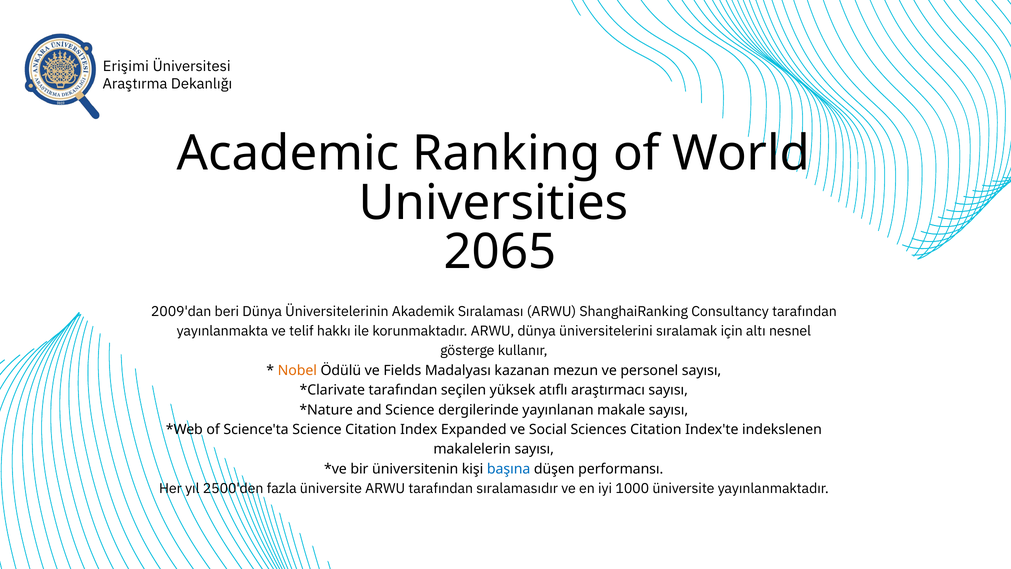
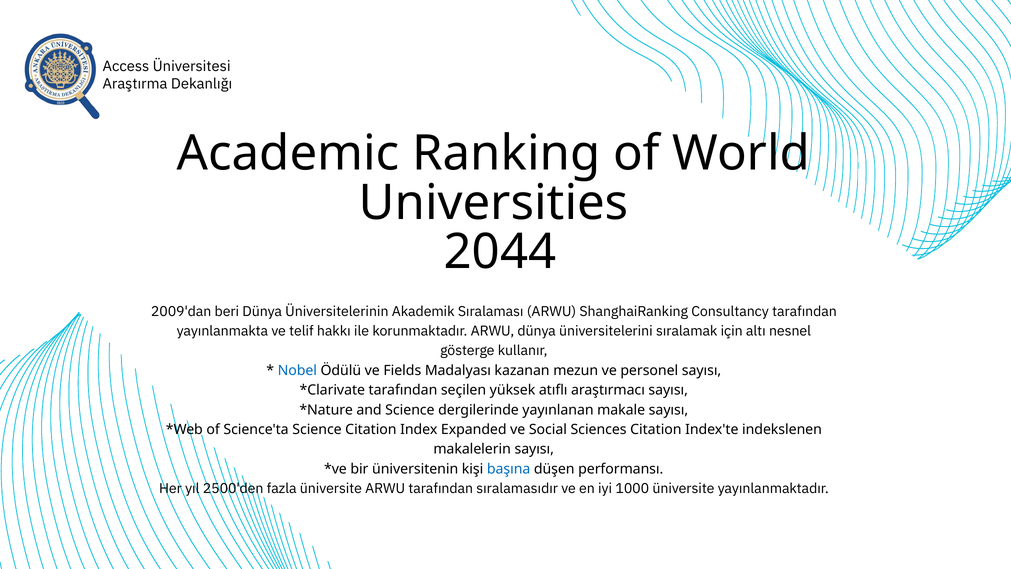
Erişimi: Erişimi -> Access (126, 66)
2065: 2065 -> 2044 (500, 252)
Nobel colour: orange -> blue (297, 370)
